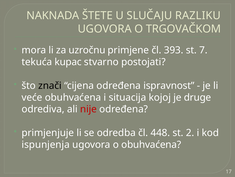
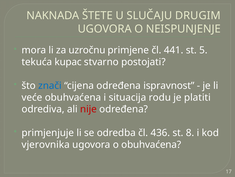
RAZLIKU: RAZLIKU -> DRUGIM (198, 16)
TRGOVAČKOM: TRGOVAČKOM -> NEISPUNJENJE (183, 29)
393: 393 -> 441 (174, 50)
7: 7 -> 5 (203, 50)
znači colour: black -> blue (50, 85)
kojoj: kojoj -> rodu (160, 97)
druge: druge -> platiti (197, 97)
448: 448 -> 436 (160, 132)
2: 2 -> 8 (190, 132)
ispunjenja: ispunjenja -> vjerovnika (46, 144)
